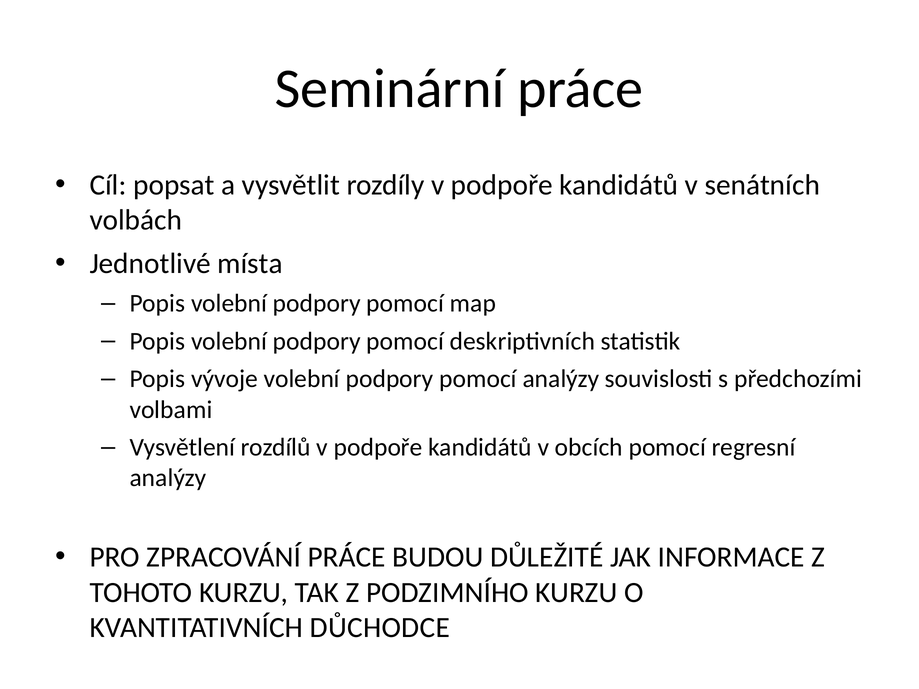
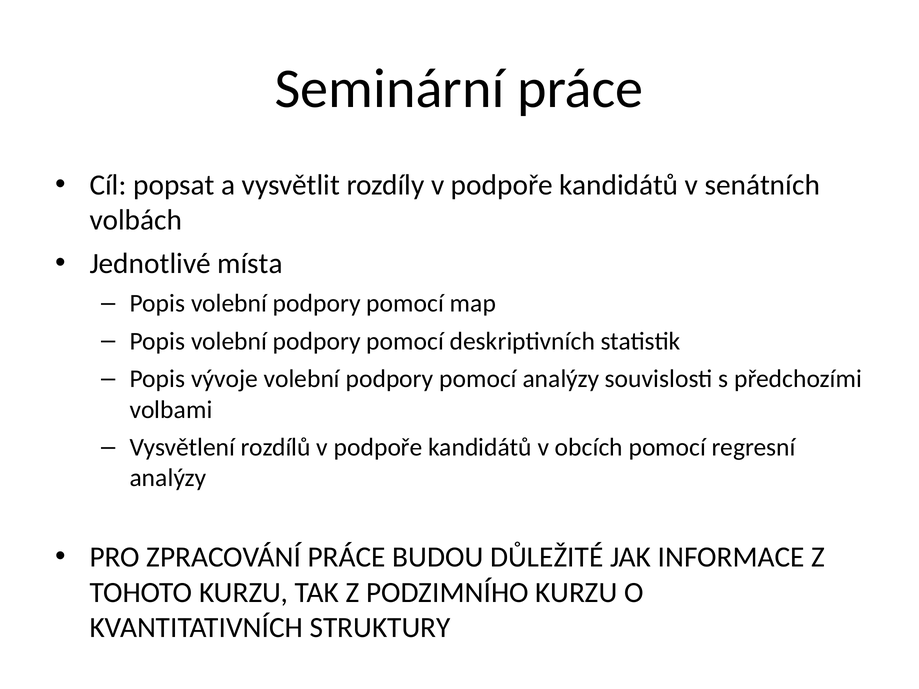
DŮCHODCE: DŮCHODCE -> STRUKTURY (380, 628)
